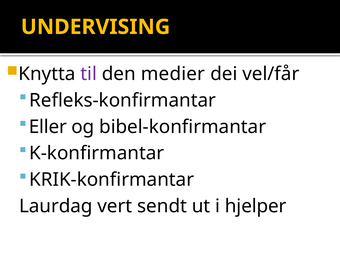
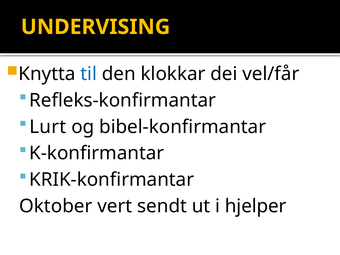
til colour: purple -> blue (89, 74)
medier: medier -> klokkar (173, 74)
Eller: Eller -> Lurt (48, 127)
Laurdag: Laurdag -> Oktober (56, 206)
